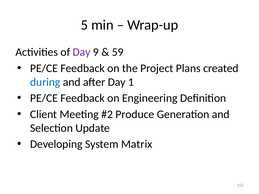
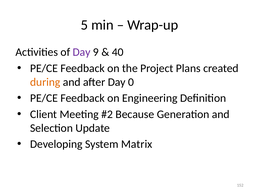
59: 59 -> 40 (118, 52)
during colour: blue -> orange (45, 82)
1: 1 -> 0 (131, 82)
Produce: Produce -> Because (135, 114)
